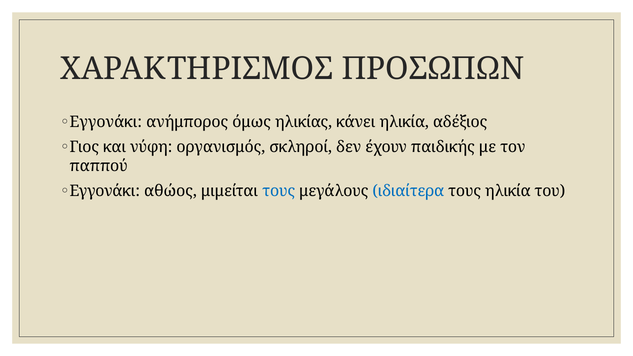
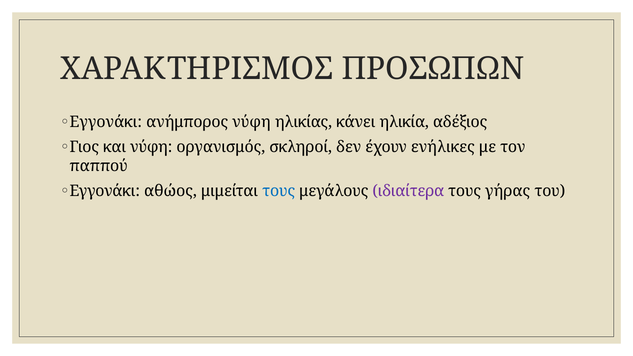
ανήμπορος όμως: όμως -> νύφη (252, 122)
παιδικής: παιδικής -> ενήλικες (443, 147)
ιδιαίτερα colour: blue -> purple (408, 191)
τους ηλικία: ηλικία -> γήρας (508, 191)
